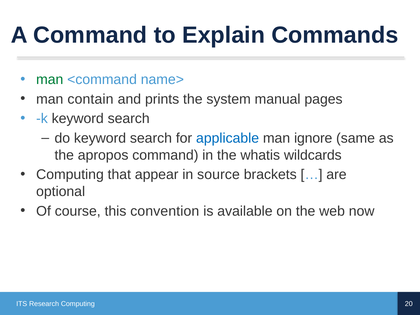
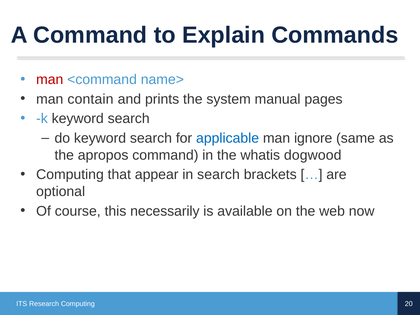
man colour: green -> red (50, 80)
wildcards: wildcards -> dogwood (313, 155)
in source: source -> search (218, 175)
convention: convention -> necessarily (165, 211)
